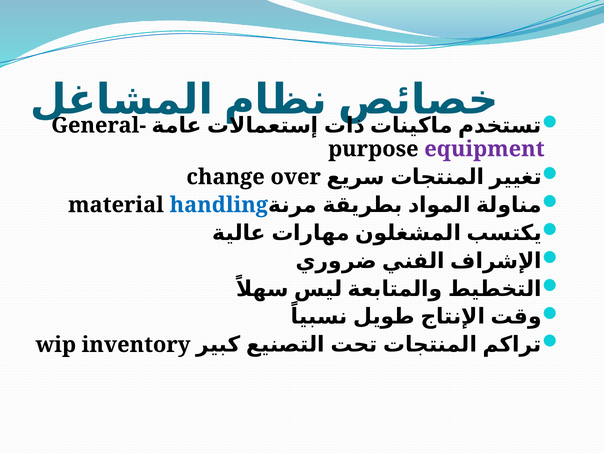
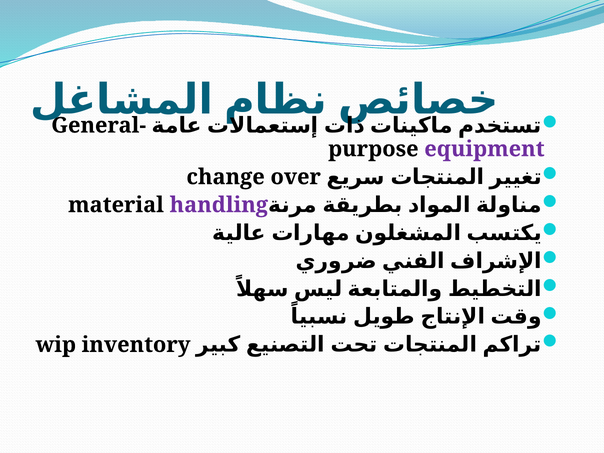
handling colour: blue -> purple (219, 205)
